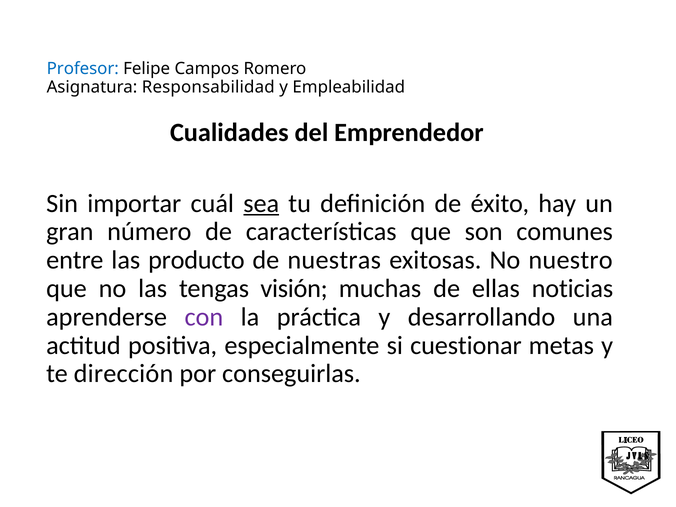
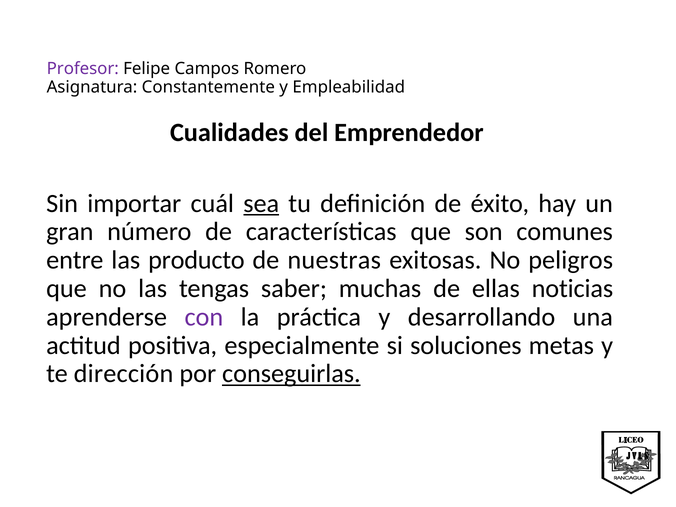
Profesor colour: blue -> purple (83, 69)
Responsabilidad: Responsabilidad -> Constantemente (208, 87)
nuestro: nuestro -> peligros (571, 260)
visión: visión -> saber (294, 289)
cuestionar: cuestionar -> soluciones (466, 345)
conseguirlas underline: none -> present (291, 374)
